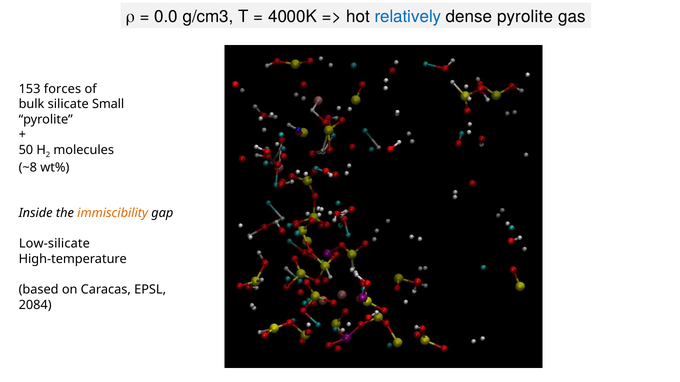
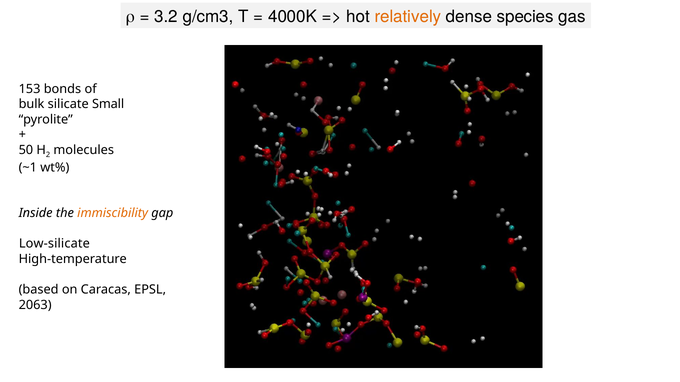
0.0: 0.0 -> 3.2 (166, 17)
relatively colour: blue -> orange (408, 17)
dense pyrolite: pyrolite -> species (525, 17)
forces: forces -> bonds (62, 89)
~8: ~8 -> ~1 (28, 168)
2084: 2084 -> 2063 (35, 305)
